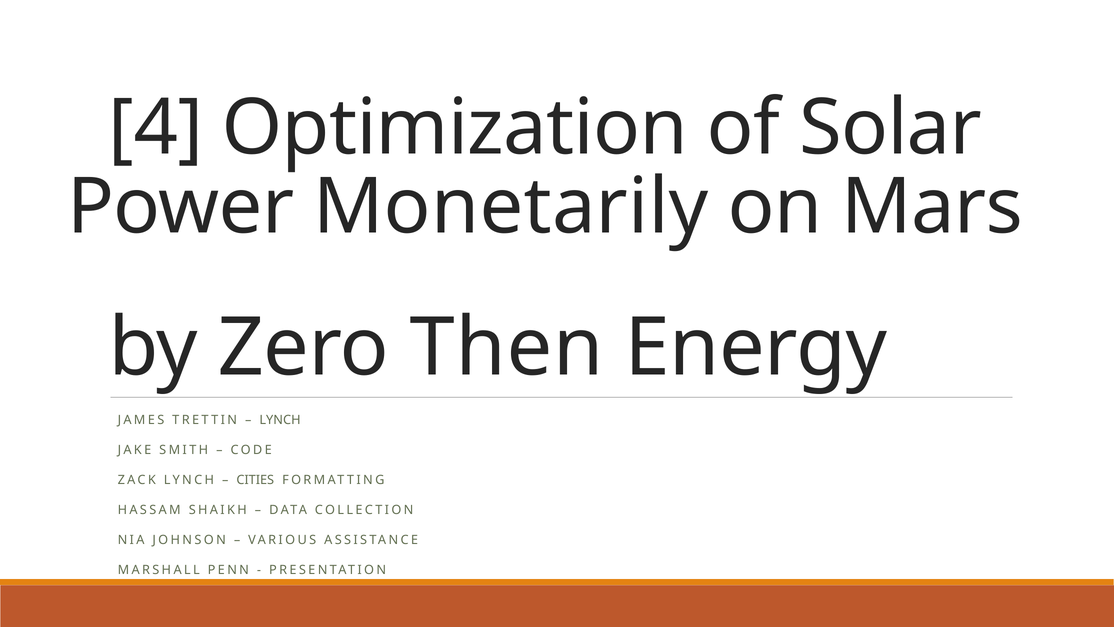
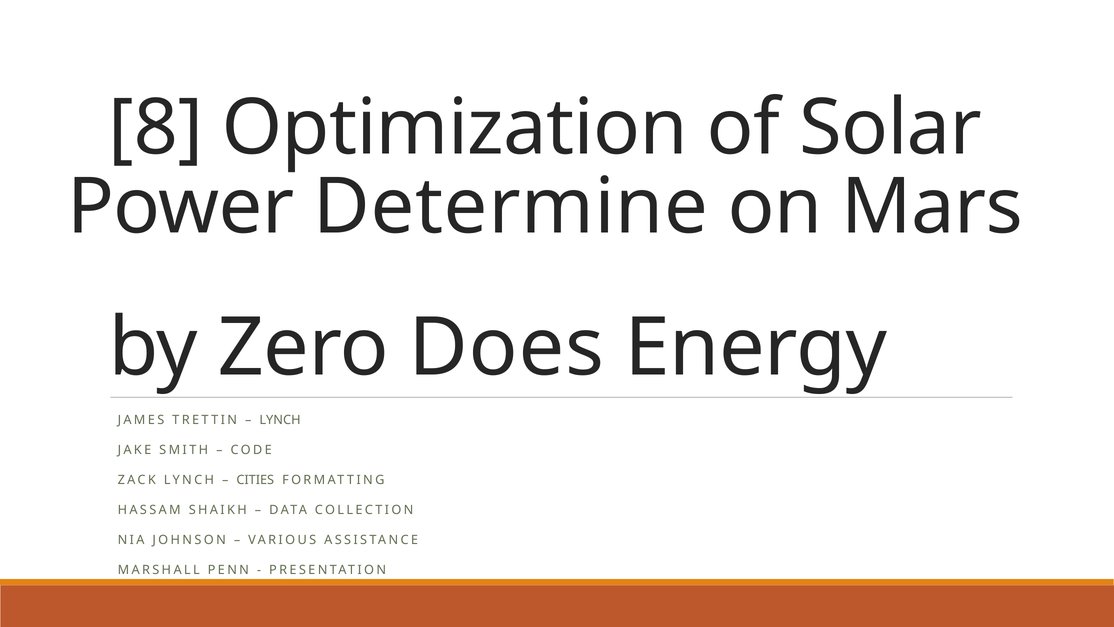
4: 4 -> 8 (156, 128)
Monetarily: Monetarily -> Determine (511, 207)
Then: Then -> Does (507, 348)
